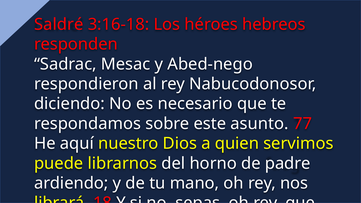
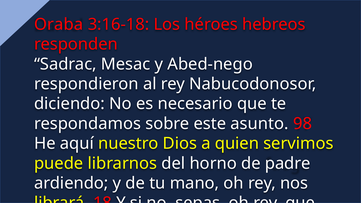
Saldré: Saldré -> Oraba (59, 24)
77: 77 -> 98 (303, 124)
